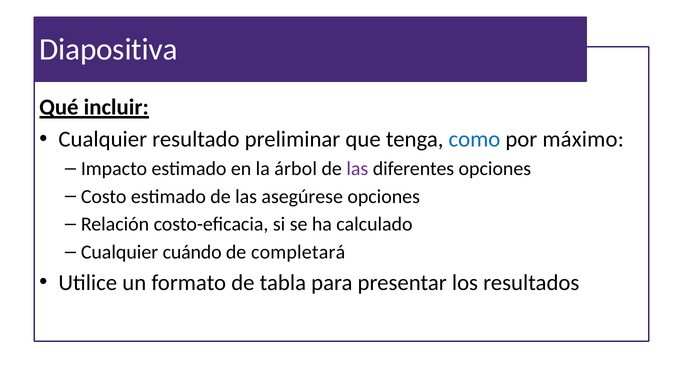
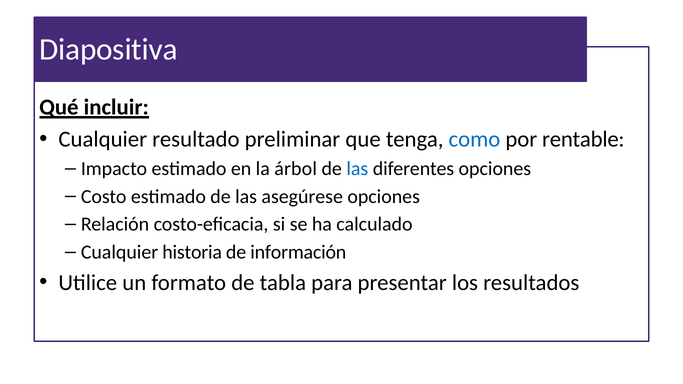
máximo: máximo -> rentable (583, 139)
las colour: purple -> blue (357, 169)
cuándo: cuándo -> historia (192, 252)
completará: completará -> información (298, 252)
